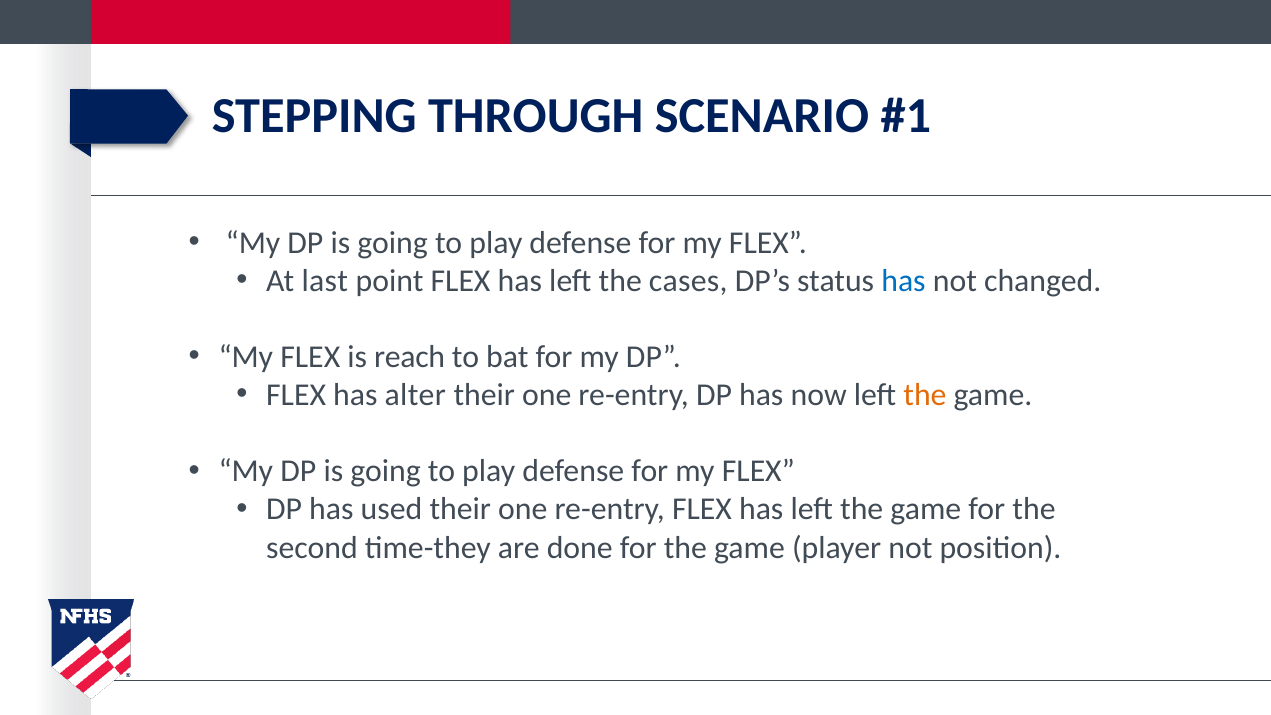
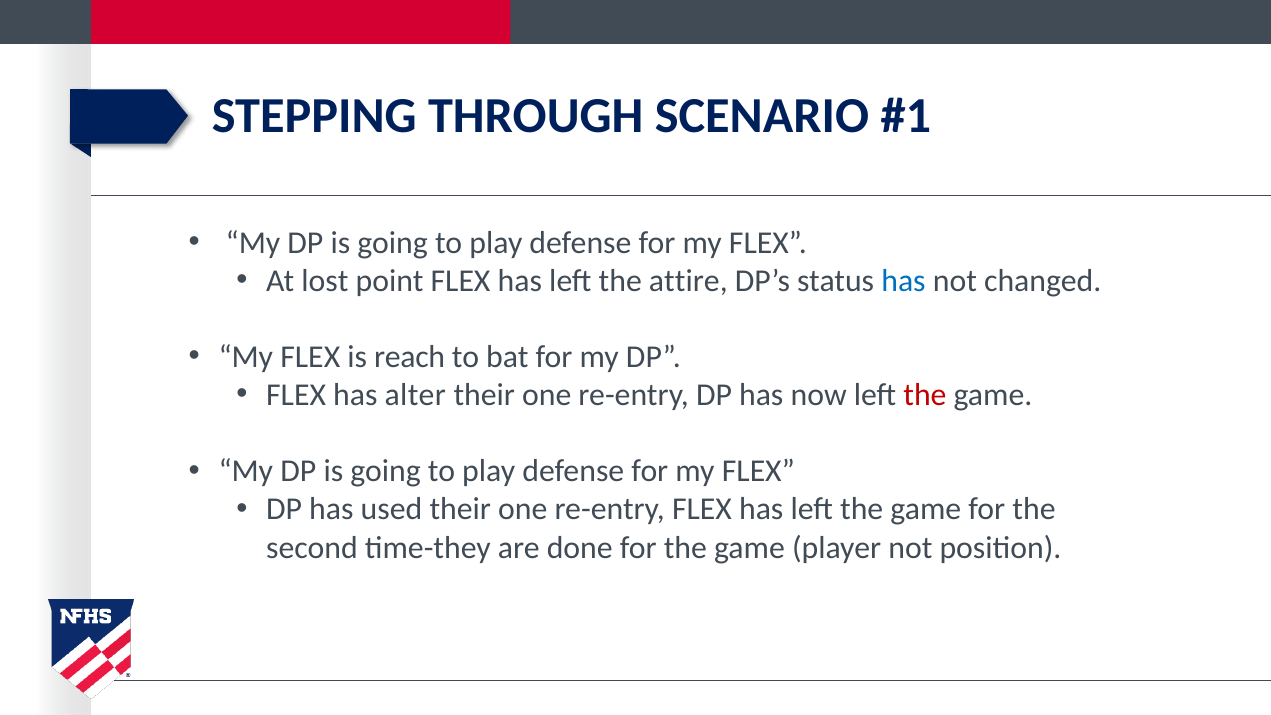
last: last -> lost (325, 281)
cases: cases -> attire (688, 281)
the colour: orange -> red (925, 395)
